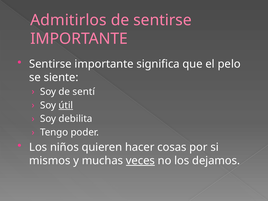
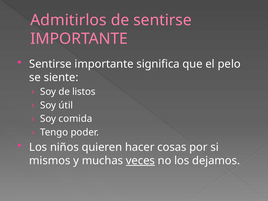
sentí: sentí -> listos (84, 92)
útil underline: present -> none (66, 105)
debilita: debilita -> comida (75, 119)
